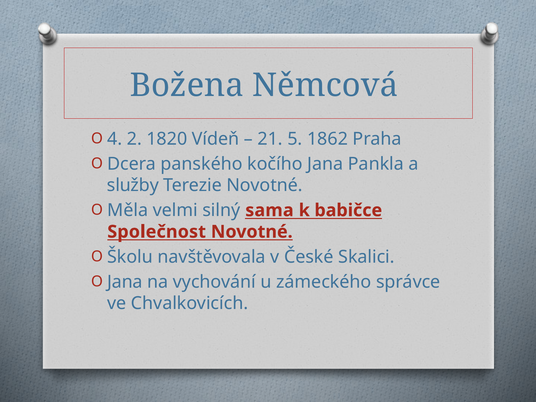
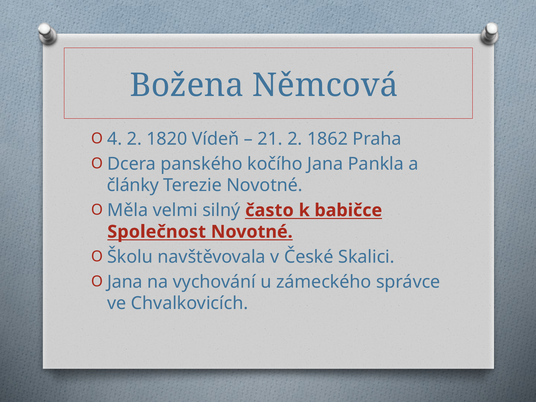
21 5: 5 -> 2 (295, 139)
služby: služby -> články (133, 185)
sama: sama -> často (269, 210)
